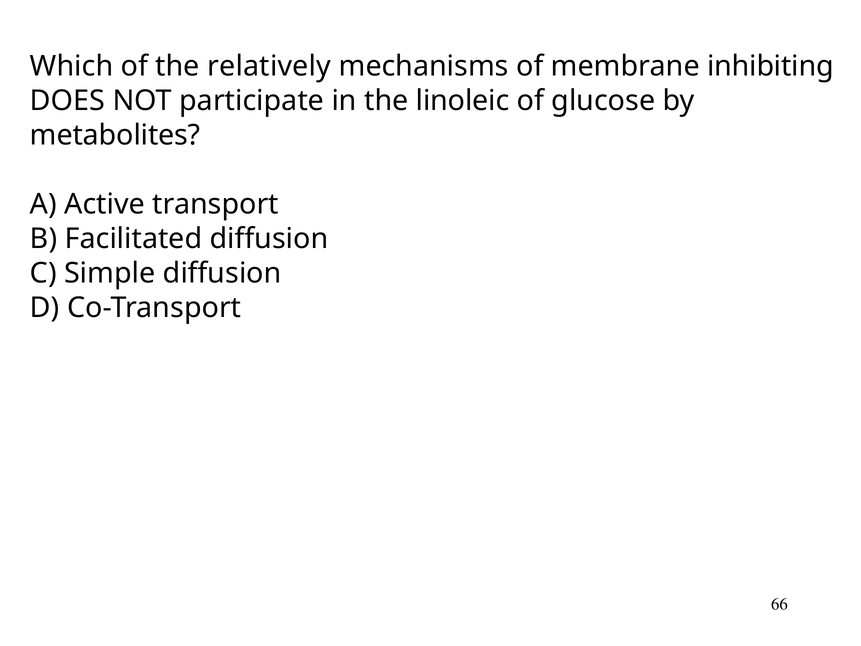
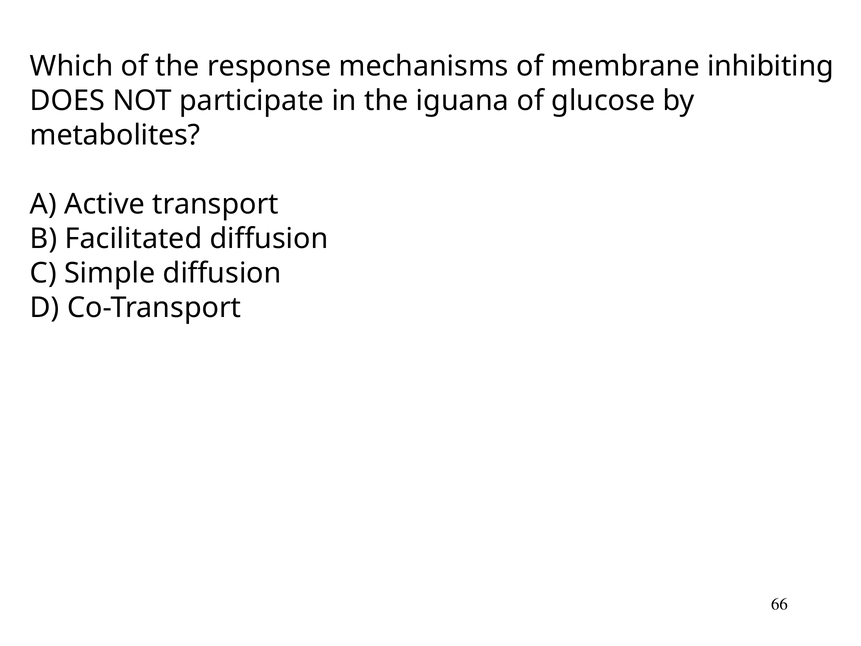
relatively: relatively -> response (269, 66)
linoleic: linoleic -> iguana (462, 101)
